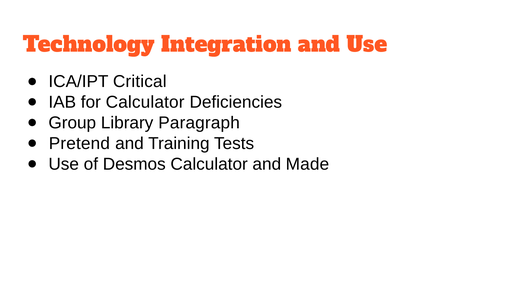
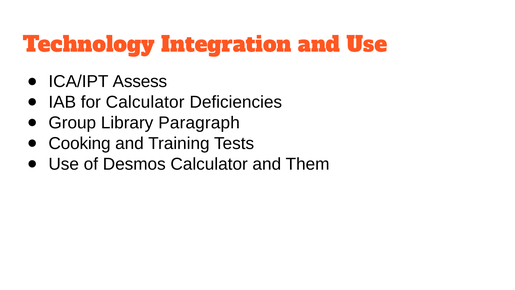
Critical: Critical -> Assess (140, 82)
Pretend: Pretend -> Cooking (80, 143)
Made: Made -> Them (308, 164)
